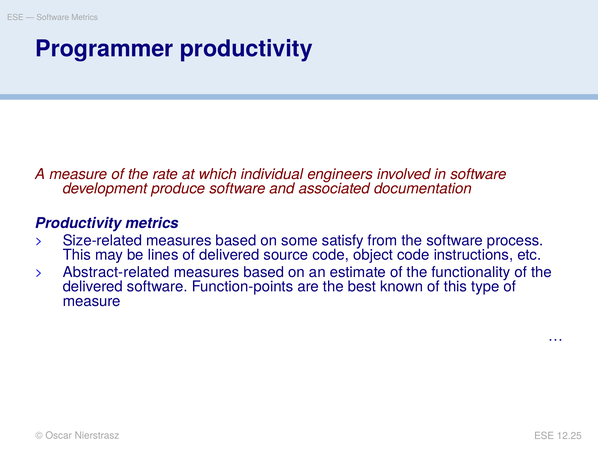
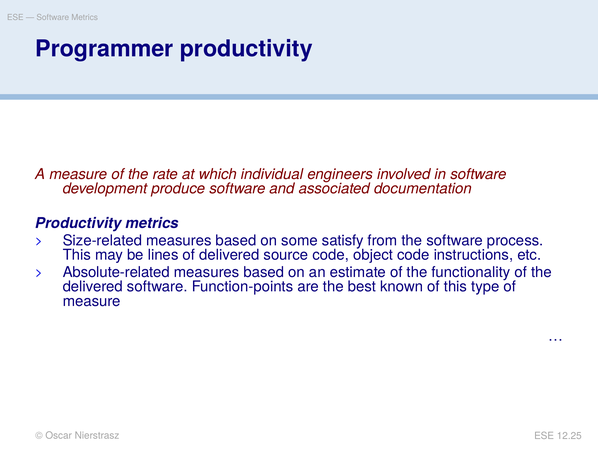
Abstract-related: Abstract-related -> Absolute-related (116, 272)
